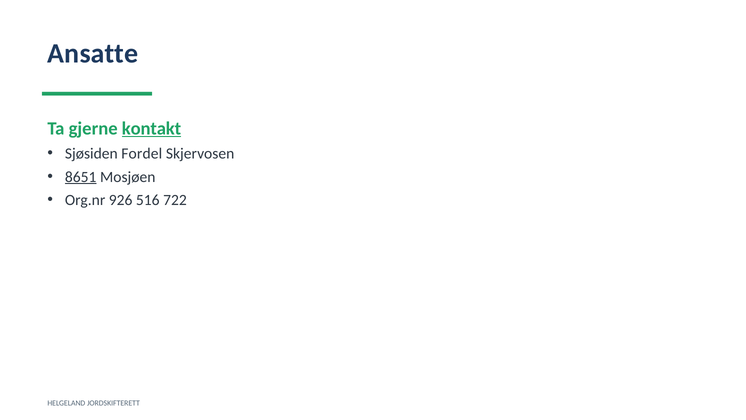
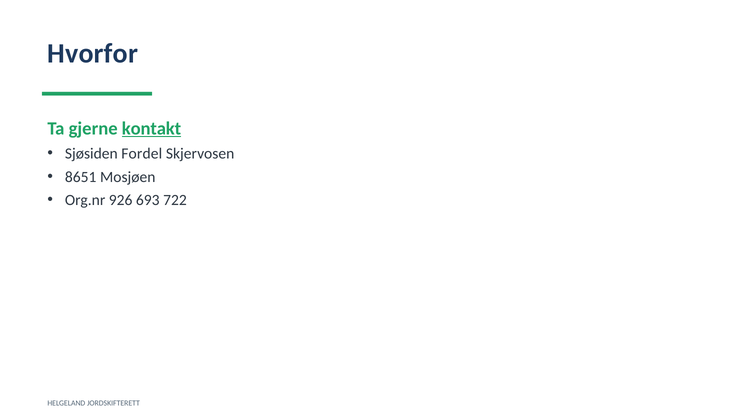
Ansatte: Ansatte -> Hvorfor (93, 53)
8651 underline: present -> none (81, 177)
516: 516 -> 693 (148, 200)
